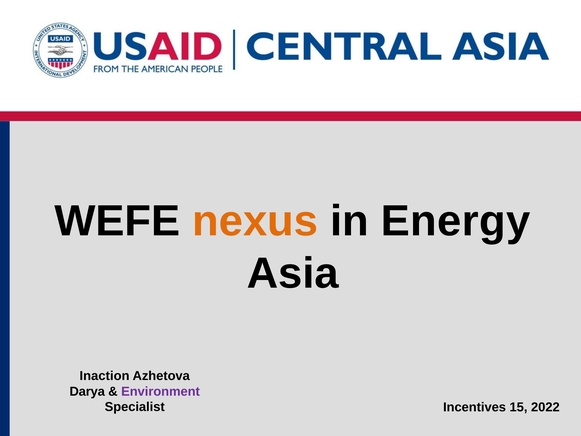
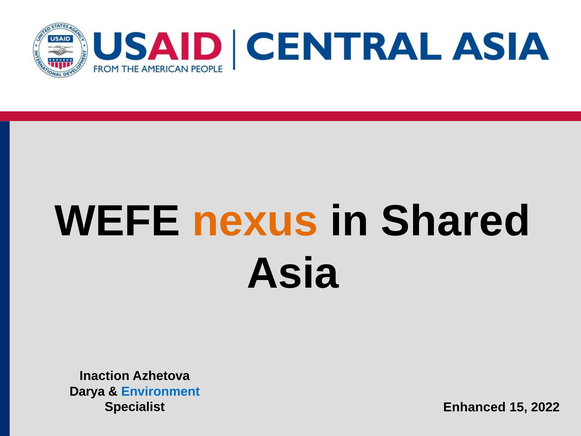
Energy: Energy -> Shared (456, 221)
Environment colour: purple -> blue (161, 391)
Incentives: Incentives -> Enhanced (474, 407)
